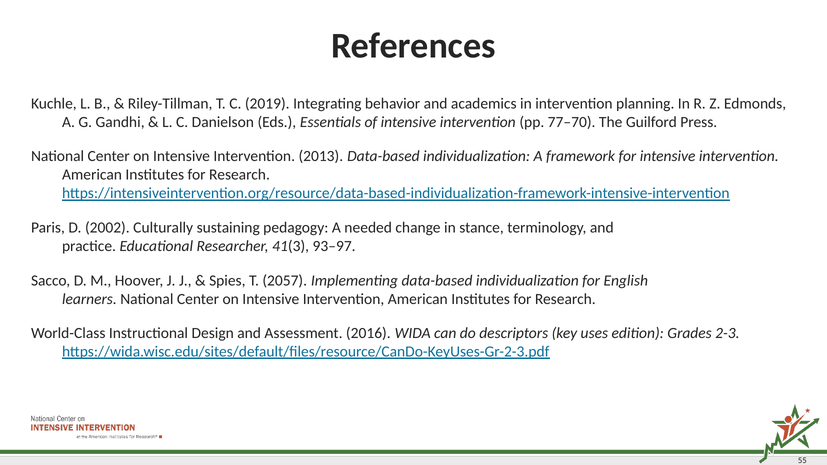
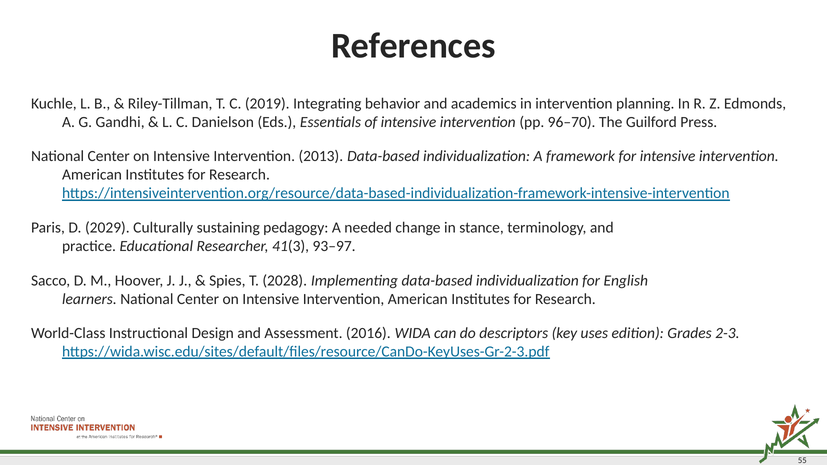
77–70: 77–70 -> 96–70 (572, 122)
2002: 2002 -> 2029 (107, 228)
2057: 2057 -> 2028 (285, 281)
